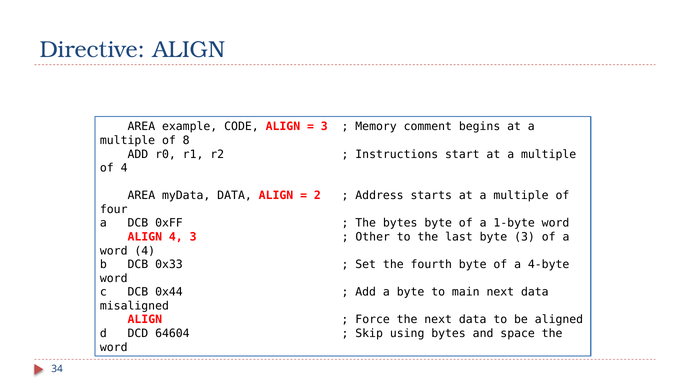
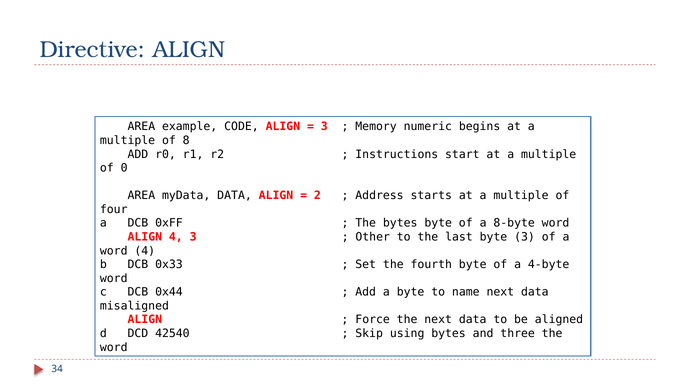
comment: comment -> numeric (428, 127)
of 4: 4 -> 0 (124, 168)
1-byte: 1-byte -> 8-byte (514, 223)
main: main -> name (466, 292)
64604: 64604 -> 42540 (172, 334)
space: space -> three (518, 334)
